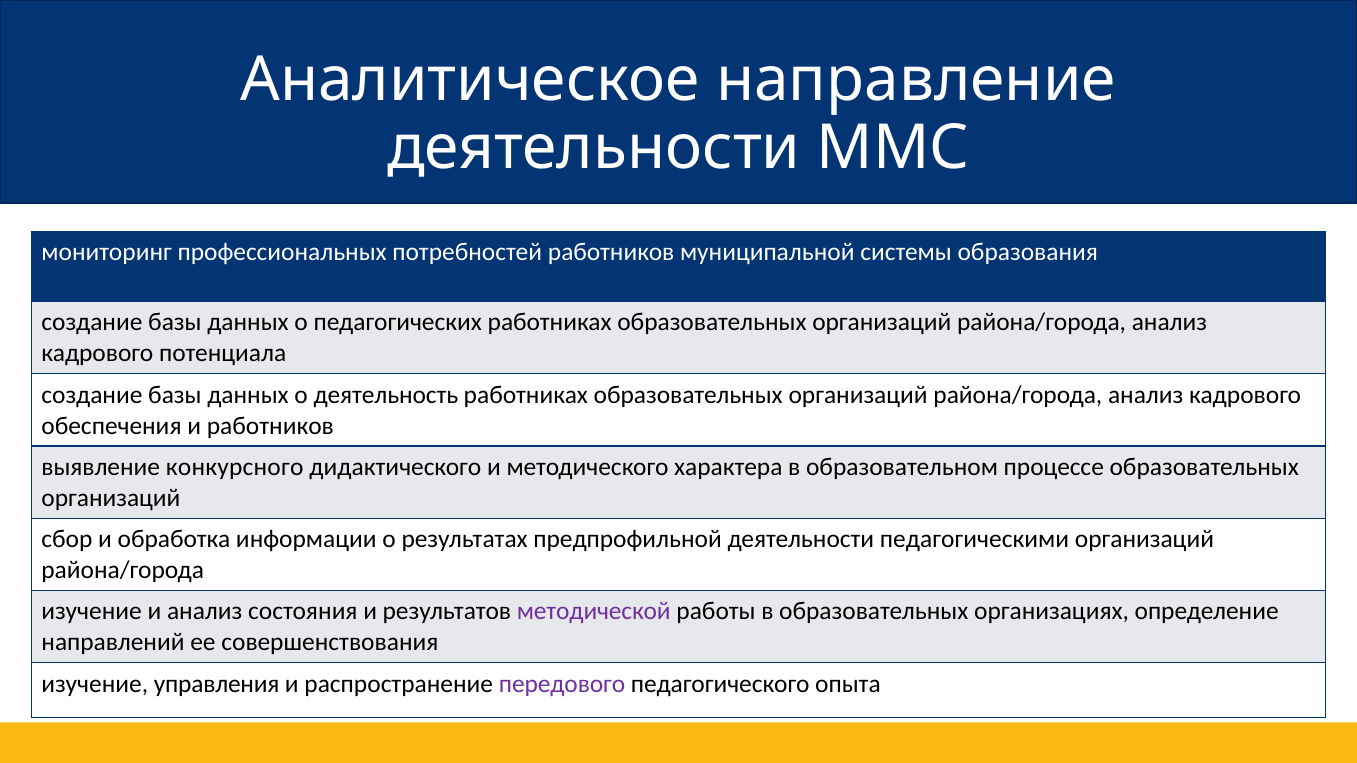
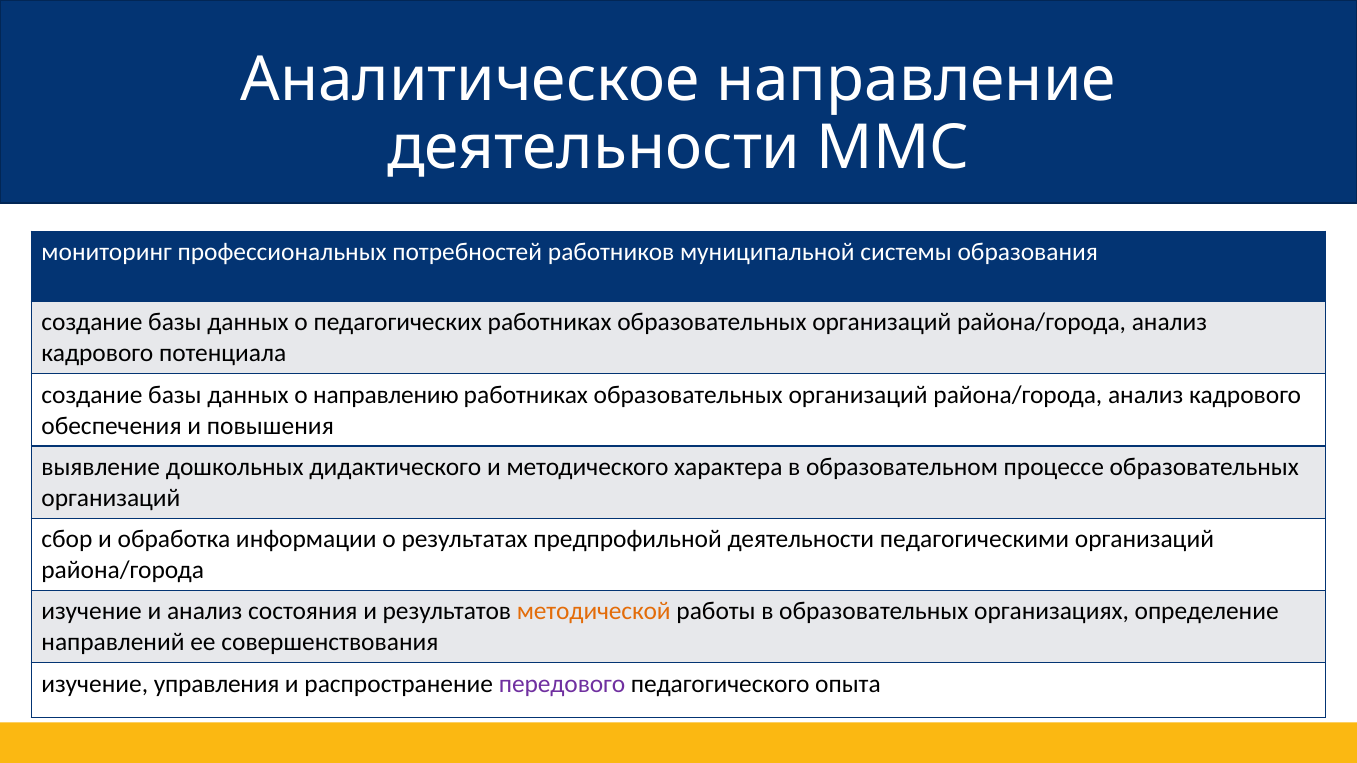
деятельность: деятельность -> направлению (386, 395)
и работников: работников -> повышения (270, 426)
конкурсного: конкурсного -> дошкольных (235, 467)
методической colour: purple -> orange (594, 612)
